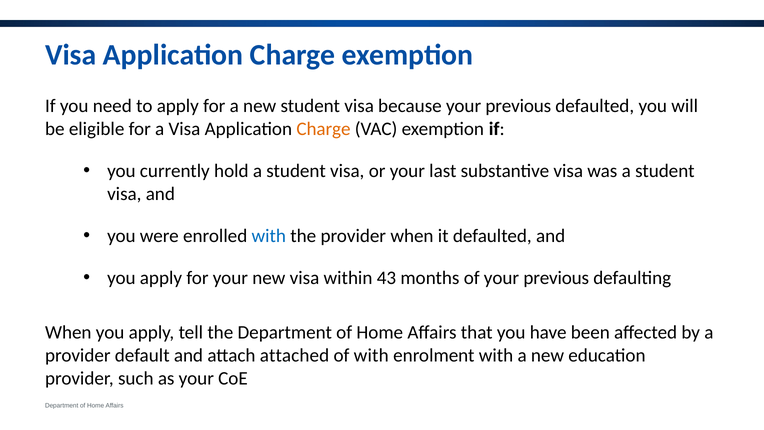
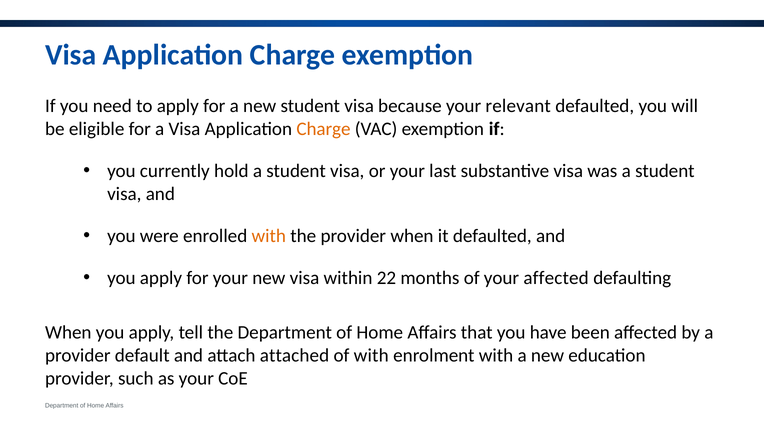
because your previous: previous -> relevant (518, 106)
with colour: blue -> orange (269, 236)
43: 43 -> 22 (386, 278)
of your previous: previous -> affected (556, 278)
